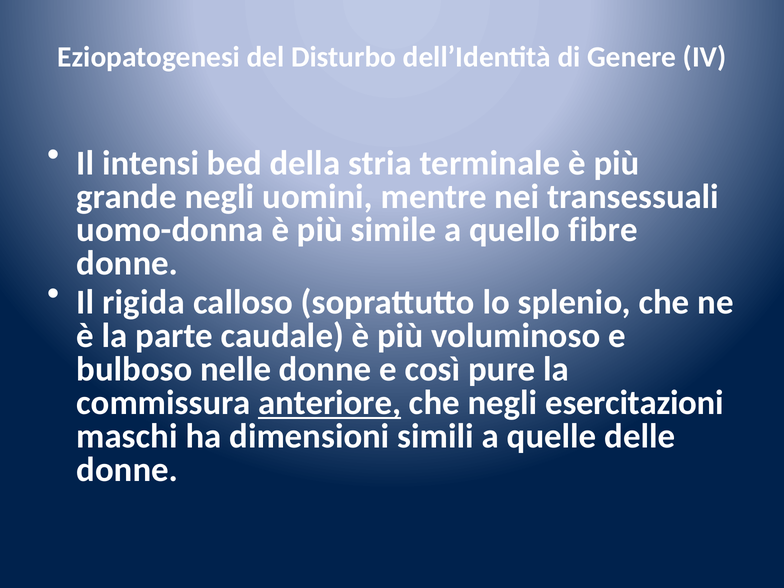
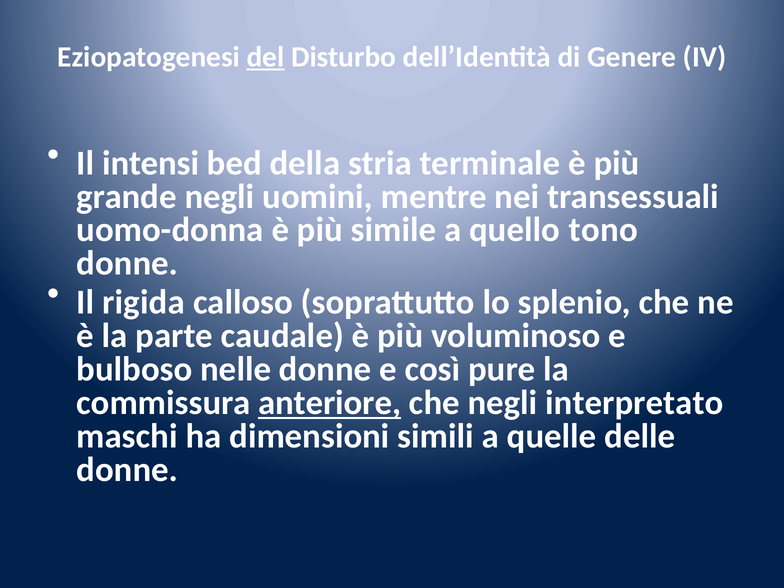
del underline: none -> present (266, 57)
fibre: fibre -> tono (603, 230)
esercitazioni: esercitazioni -> interpretato (634, 403)
